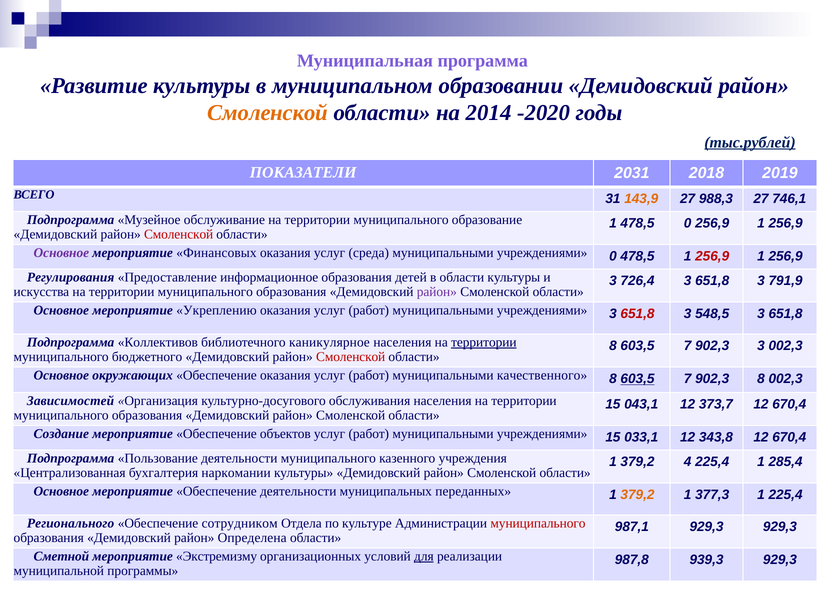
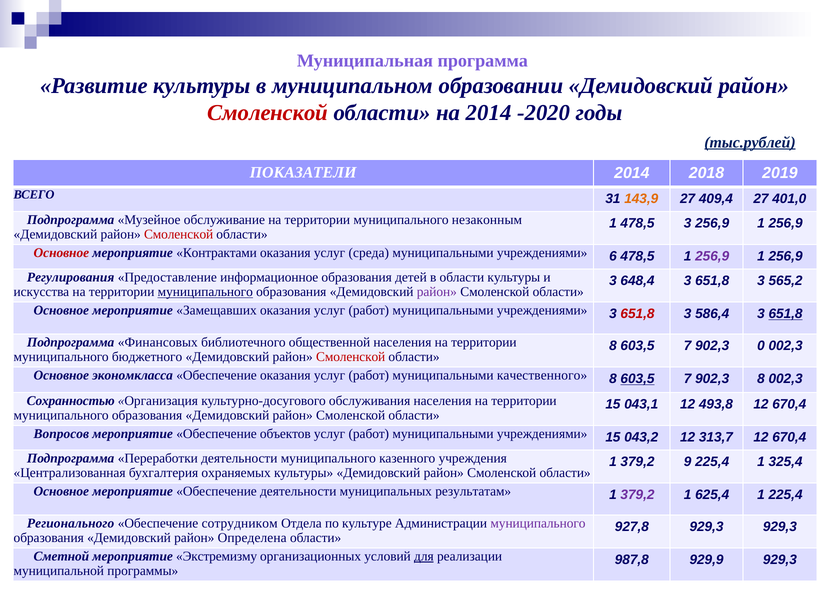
Смоленской colour: orange -> red (268, 113)
ПОКАЗАТЕЛИ 2031: 2031 -> 2014 (632, 173)
988,3: 988,3 -> 409,4 (716, 199)
746,1: 746,1 -> 401,0 (789, 199)
образование: образование -> незаконным (487, 220)
478,5 0: 0 -> 3 (688, 223)
Основное colour: purple -> red (61, 253)
Финансовых: Финансовых -> Контрактами (217, 253)
учреждениями 0: 0 -> 6 (613, 256)
256,9 colour: red -> purple (712, 256)
726,4: 726,4 -> 648,4 (638, 281)
791,9: 791,9 -> 565,2 (786, 281)
муниципального underline: none -> present (205, 292)
Укреплению: Укреплению -> Замещавших (217, 310)
548,5: 548,5 -> 586,4 (712, 314)
651,8 underline: none -> present (786, 314)
Коллективов: Коллективов -> Финансовых (158, 342)
каникулярное: каникулярное -> общественной (330, 342)
территории underline: present -> none (484, 342)
902,3 3: 3 -> 0 (761, 346)
окружающих: окружающих -> экономкласса (133, 375)
Зависимостей: Зависимостей -> Сохранностью (71, 401)
373,7: 373,7 -> 493,8 (716, 404)
Создание: Создание -> Вопросов (61, 433)
033,1: 033,1 -> 043,2 (641, 437)
343,8: 343,8 -> 313,7 (716, 437)
Пользование: Пользование -> Переработки (158, 458)
4: 4 -> 9 (688, 462)
285,4: 285,4 -> 325,4 (786, 462)
наркомании: наркомании -> охраняемых (236, 473)
переданных: переданных -> результатам (473, 491)
379,2 colour: orange -> purple (638, 495)
377,3: 377,3 -> 625,4 (712, 495)
муниципального colour: red -> purple (538, 523)
987,1: 987,1 -> 927,8 (632, 527)
939,3: 939,3 -> 929,9 (707, 560)
